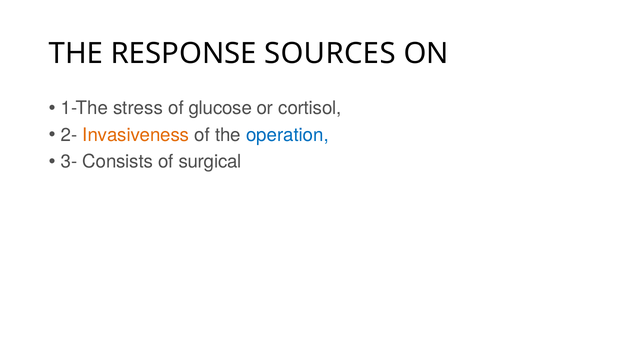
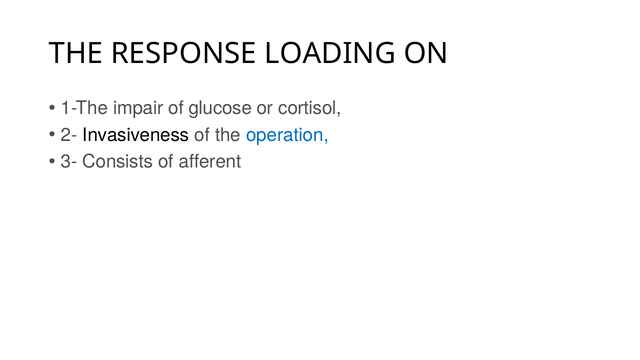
SOURCES: SOURCES -> LOADING (330, 54)
stress: stress -> impair (138, 108)
Invasiveness colour: orange -> black (136, 135)
surgical: surgical -> afferent (210, 162)
